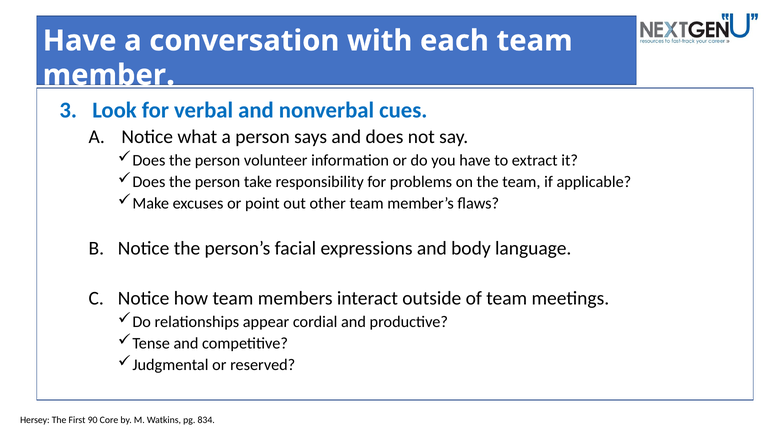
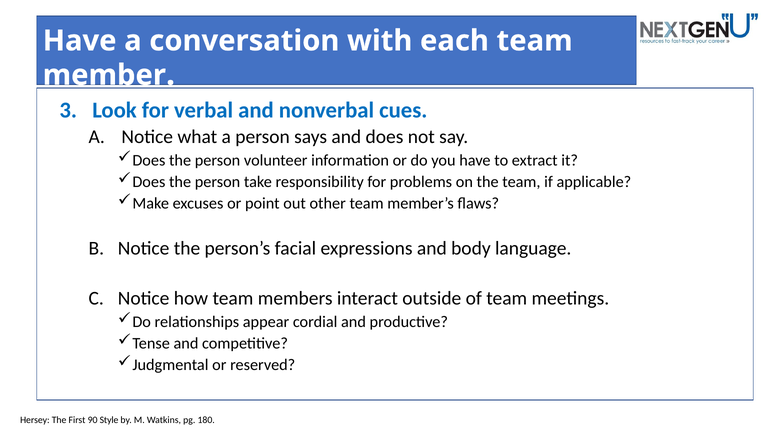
Core: Core -> Style (109, 420)
834: 834 -> 180 (206, 420)
